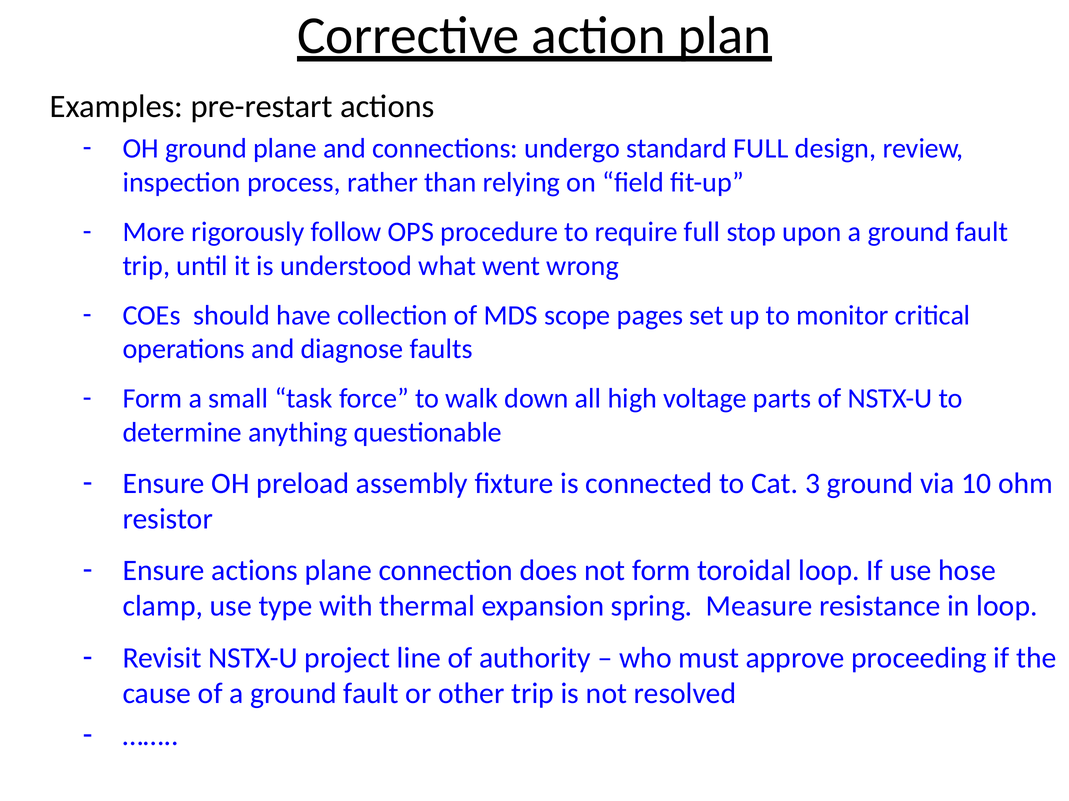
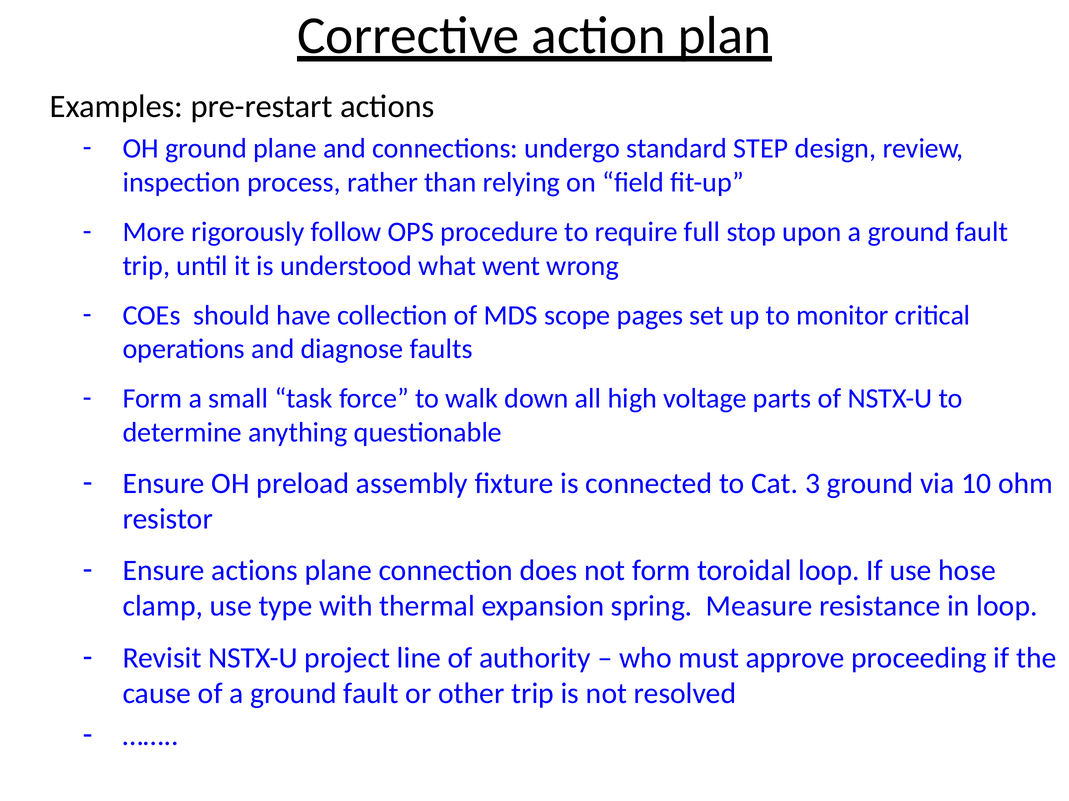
standard FULL: FULL -> STEP (761, 149)
